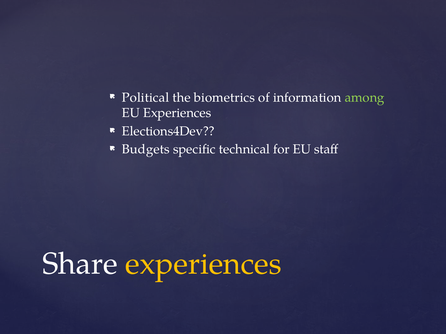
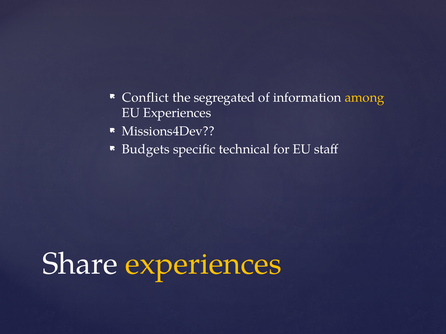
Political: Political -> Conflict (146, 98)
biometrics: biometrics -> segregated (225, 98)
among colour: light green -> yellow (365, 98)
Elections4Dev: Elections4Dev -> Missions4Dev (168, 131)
